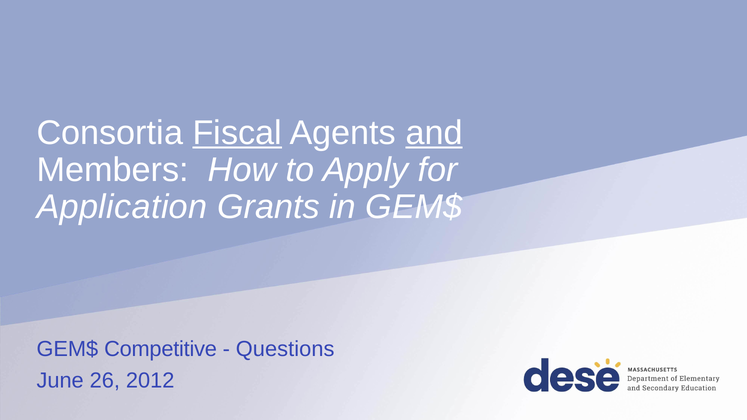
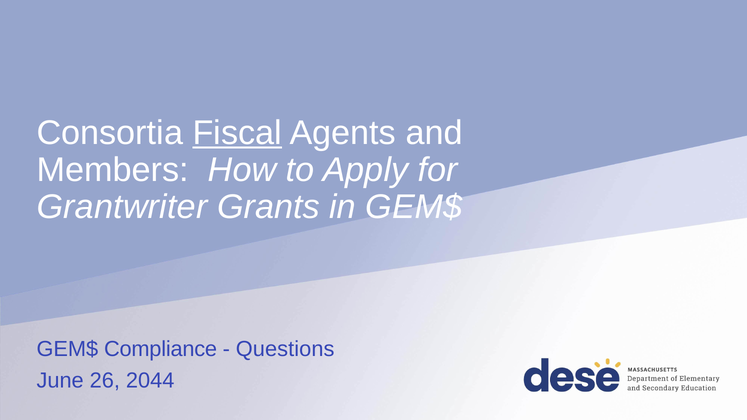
and underline: present -> none (434, 133)
Application: Application -> Grantwriter (122, 207)
Competitive: Competitive -> Compliance (161, 349)
2012: 2012 -> 2044 (150, 381)
